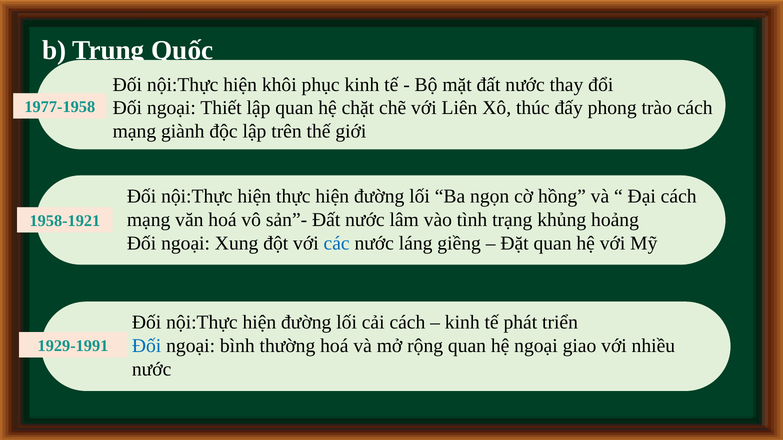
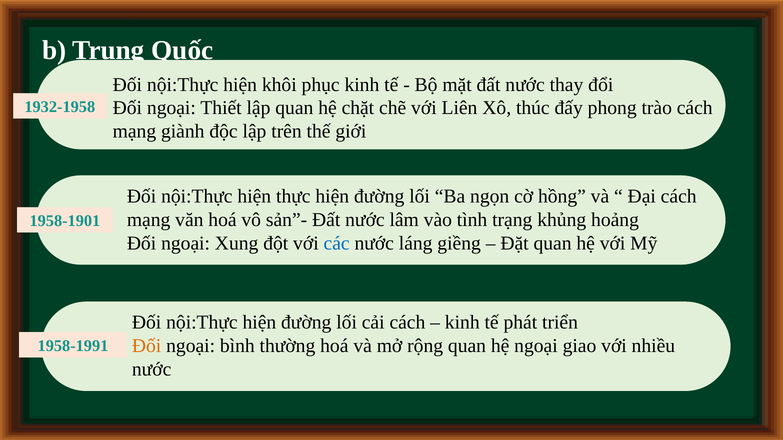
1977-1958: 1977-1958 -> 1932-1958 (60, 107)
1958-1921: 1958-1921 -> 1958-1901 (65, 221)
Đối colour: blue -> orange (147, 346)
1929-1991: 1929-1991 -> 1958-1991 (73, 346)
